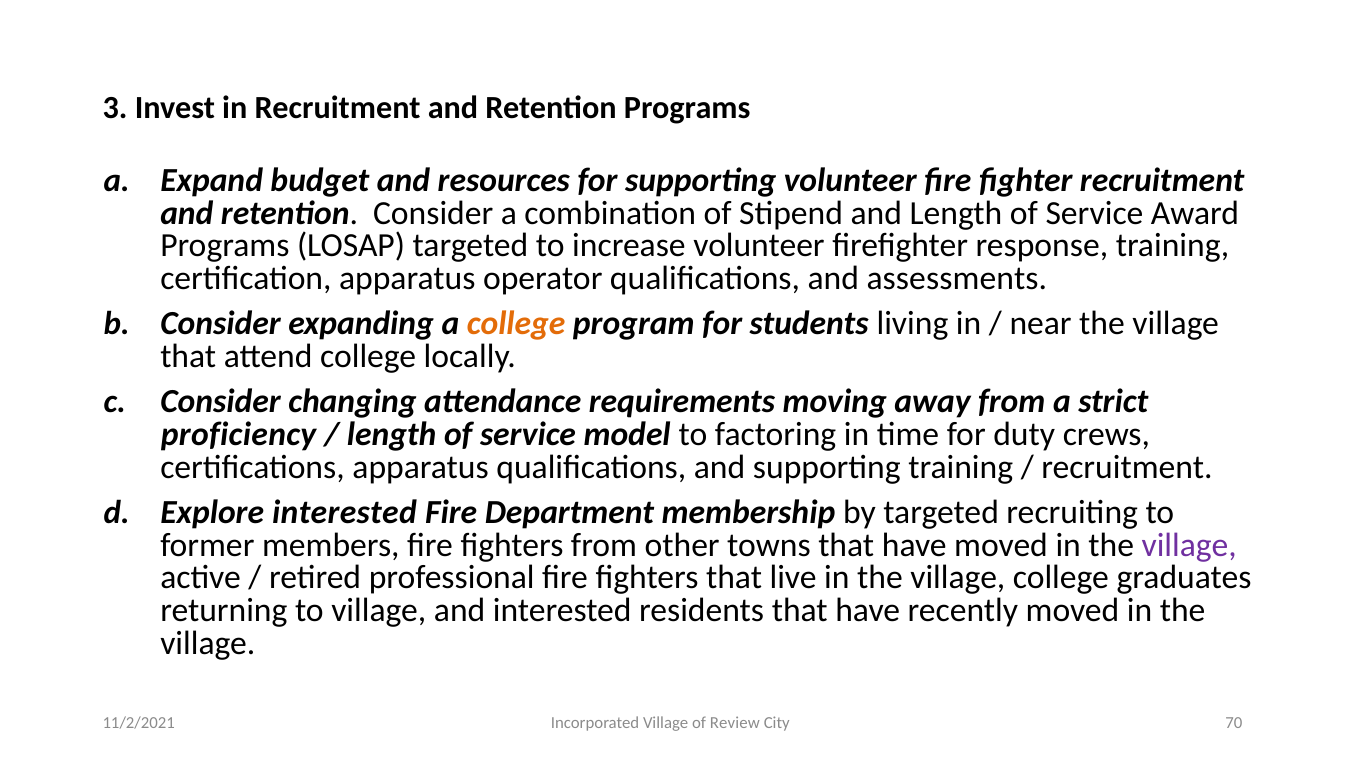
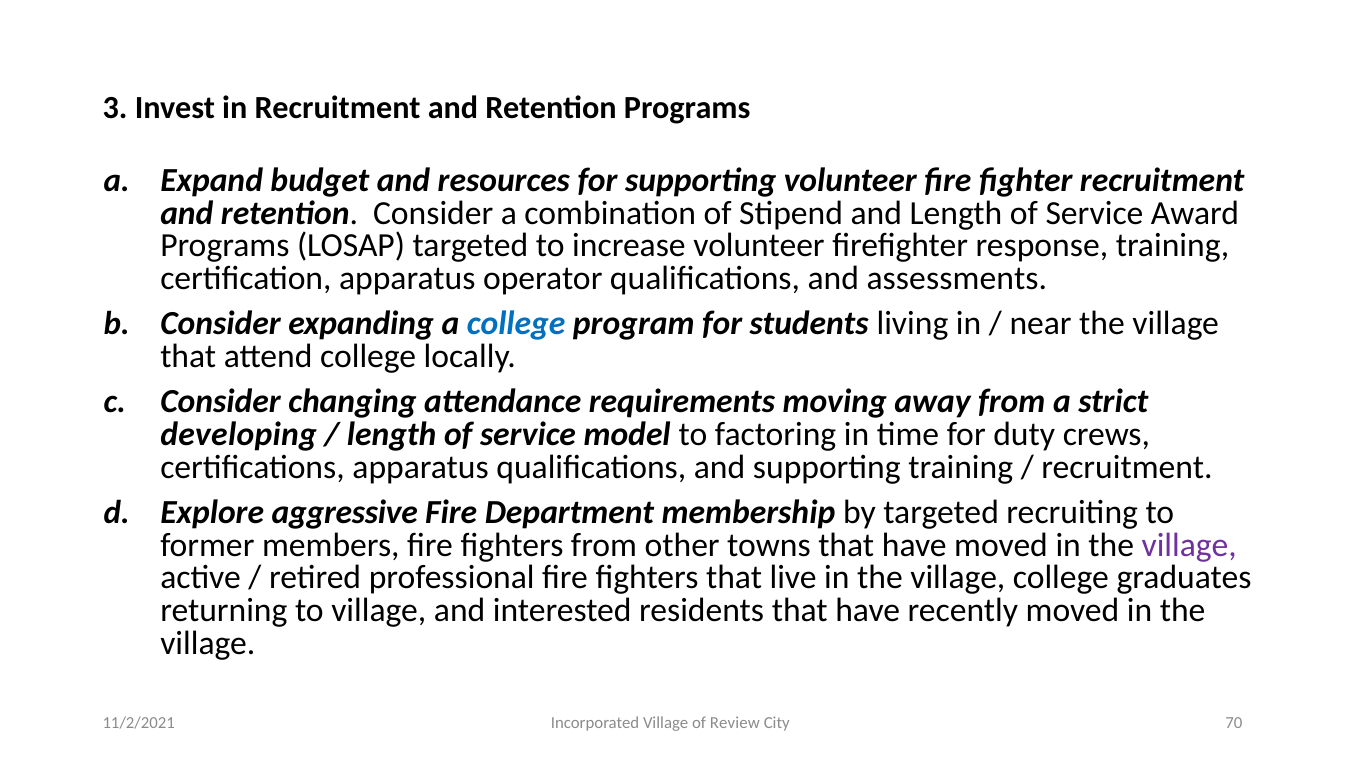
college colour: orange -> blue (516, 323)
proficiency: proficiency -> developing (239, 434)
Explore interested: interested -> aggressive (345, 512)
